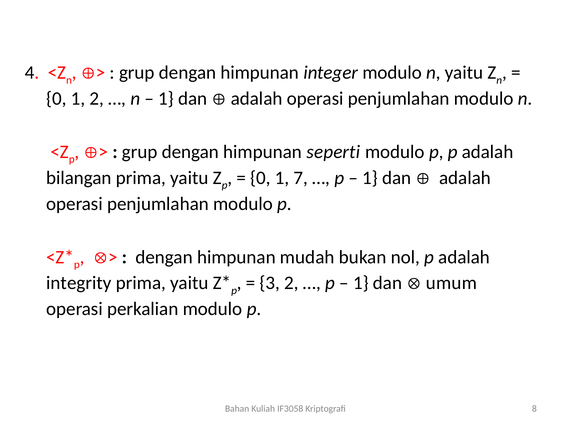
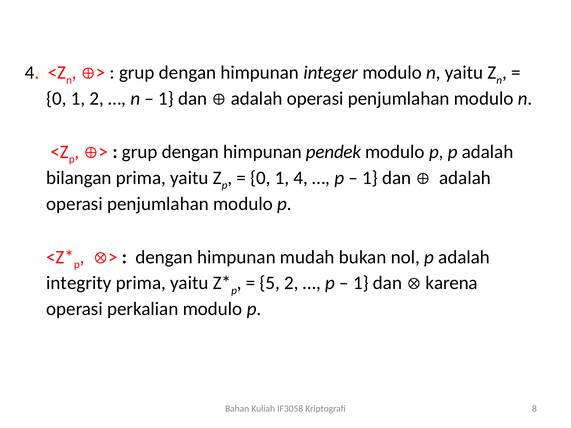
seperti: seperti -> pendek (334, 152)
1 7: 7 -> 4 (301, 178)
3: 3 -> 5 (270, 283)
umum: umum -> karena (452, 283)
